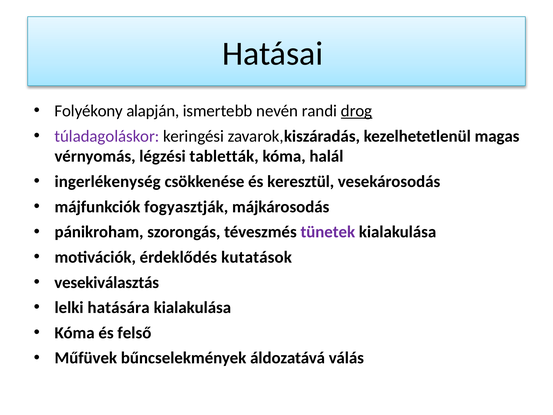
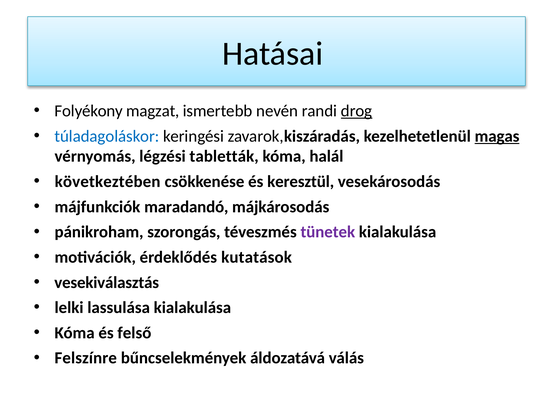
alapján: alapján -> magzat (153, 111)
túladagoláskor colour: purple -> blue (107, 136)
magas underline: none -> present (497, 136)
ingerlékenység: ingerlékenység -> következtében (108, 182)
fogyasztják: fogyasztják -> maradandó (186, 207)
hatására: hatására -> lassulása (119, 307)
Műfüvek: Műfüvek -> Felszínre (86, 358)
